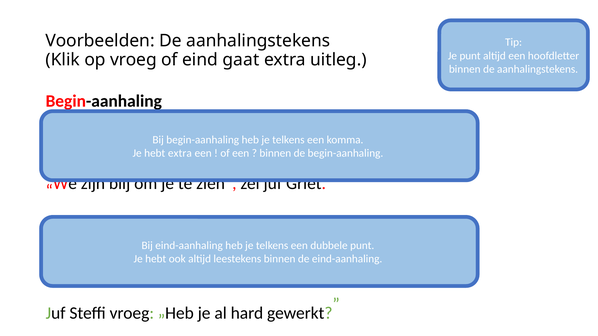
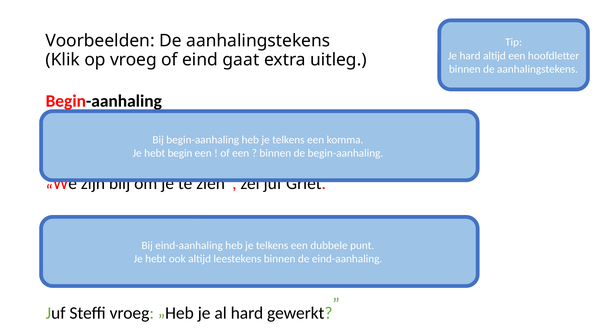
Je punt: punt -> hard (470, 56)
hebt extra: extra -> begin (180, 153)
